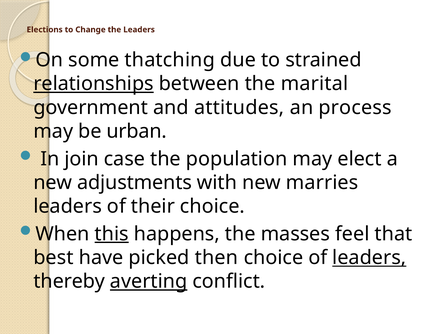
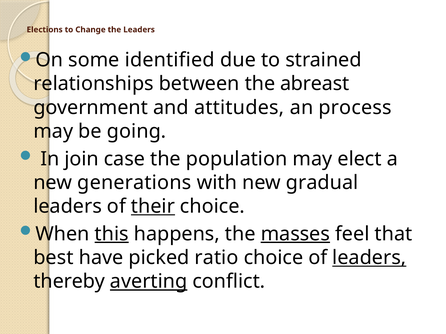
thatching: thatching -> identified (170, 60)
relationships underline: present -> none (94, 84)
marital: marital -> abreast (315, 84)
urban: urban -> going (137, 132)
adjustments: adjustments -> generations (134, 183)
marries: marries -> gradual (322, 183)
their underline: none -> present (153, 207)
masses underline: none -> present (295, 234)
then: then -> ratio (217, 258)
